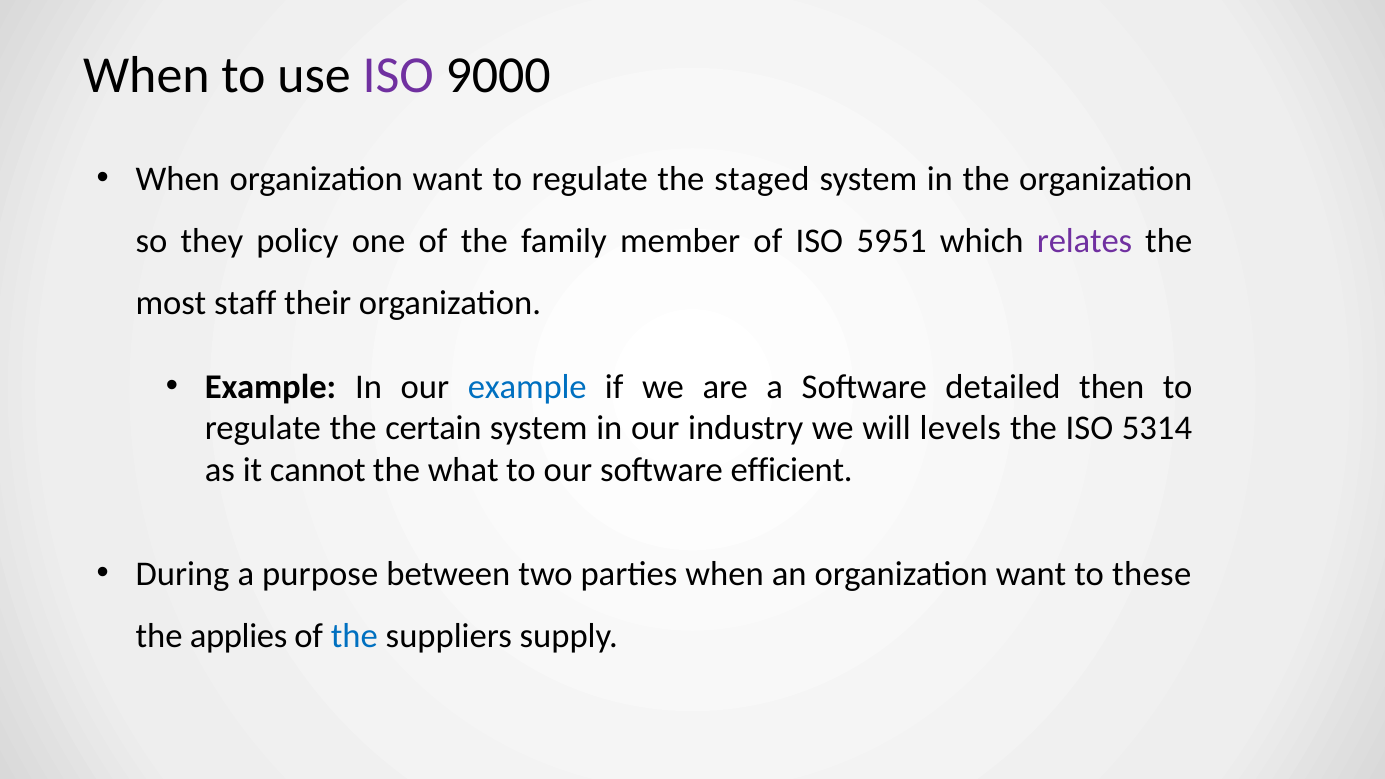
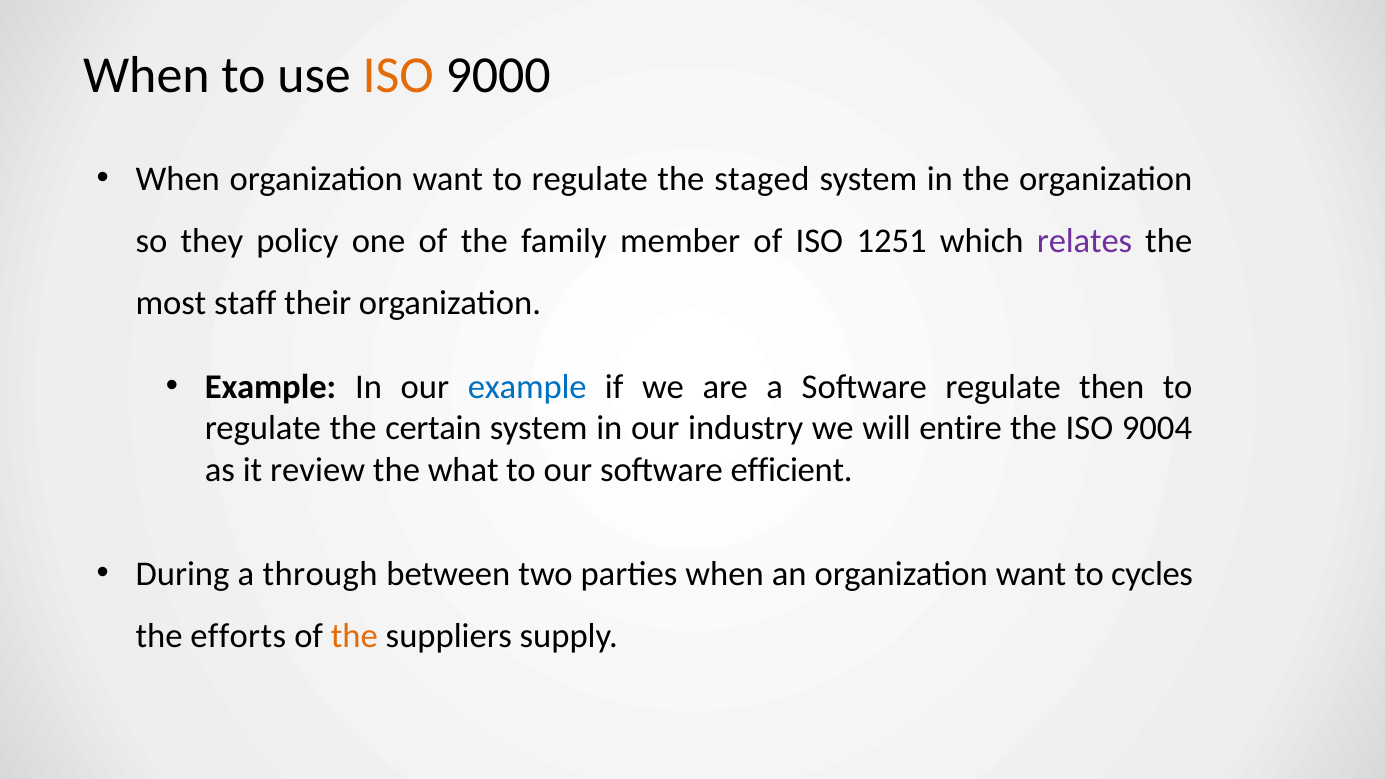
ISO colour: purple -> orange (398, 75)
5951: 5951 -> 1251 (892, 241)
Software detailed: detailed -> regulate (1003, 387)
levels: levels -> entire (961, 428)
5314: 5314 -> 9004 (1157, 428)
cannot: cannot -> review (318, 470)
purpose: purpose -> through (320, 574)
these: these -> cycles (1152, 574)
applies: applies -> efforts (238, 636)
the colour: blue -> orange (354, 636)
